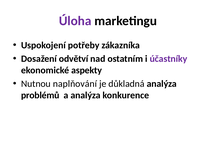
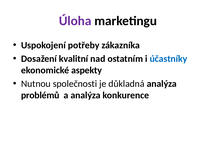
odvětví: odvětví -> kvalitní (74, 59)
účastníky colour: purple -> blue (168, 59)
naplňování: naplňování -> společnosti (75, 84)
